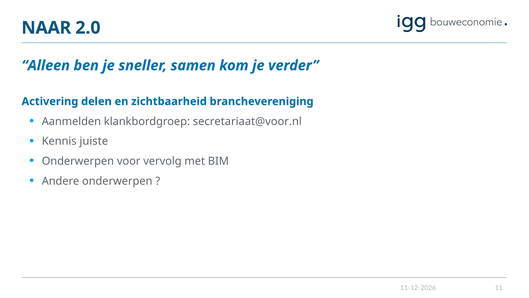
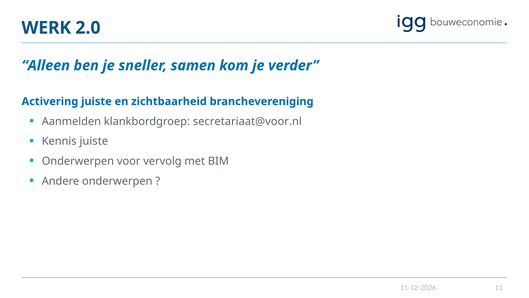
NAAR: NAAR -> WERK (46, 28)
Activering delen: delen -> juiste (96, 101)
